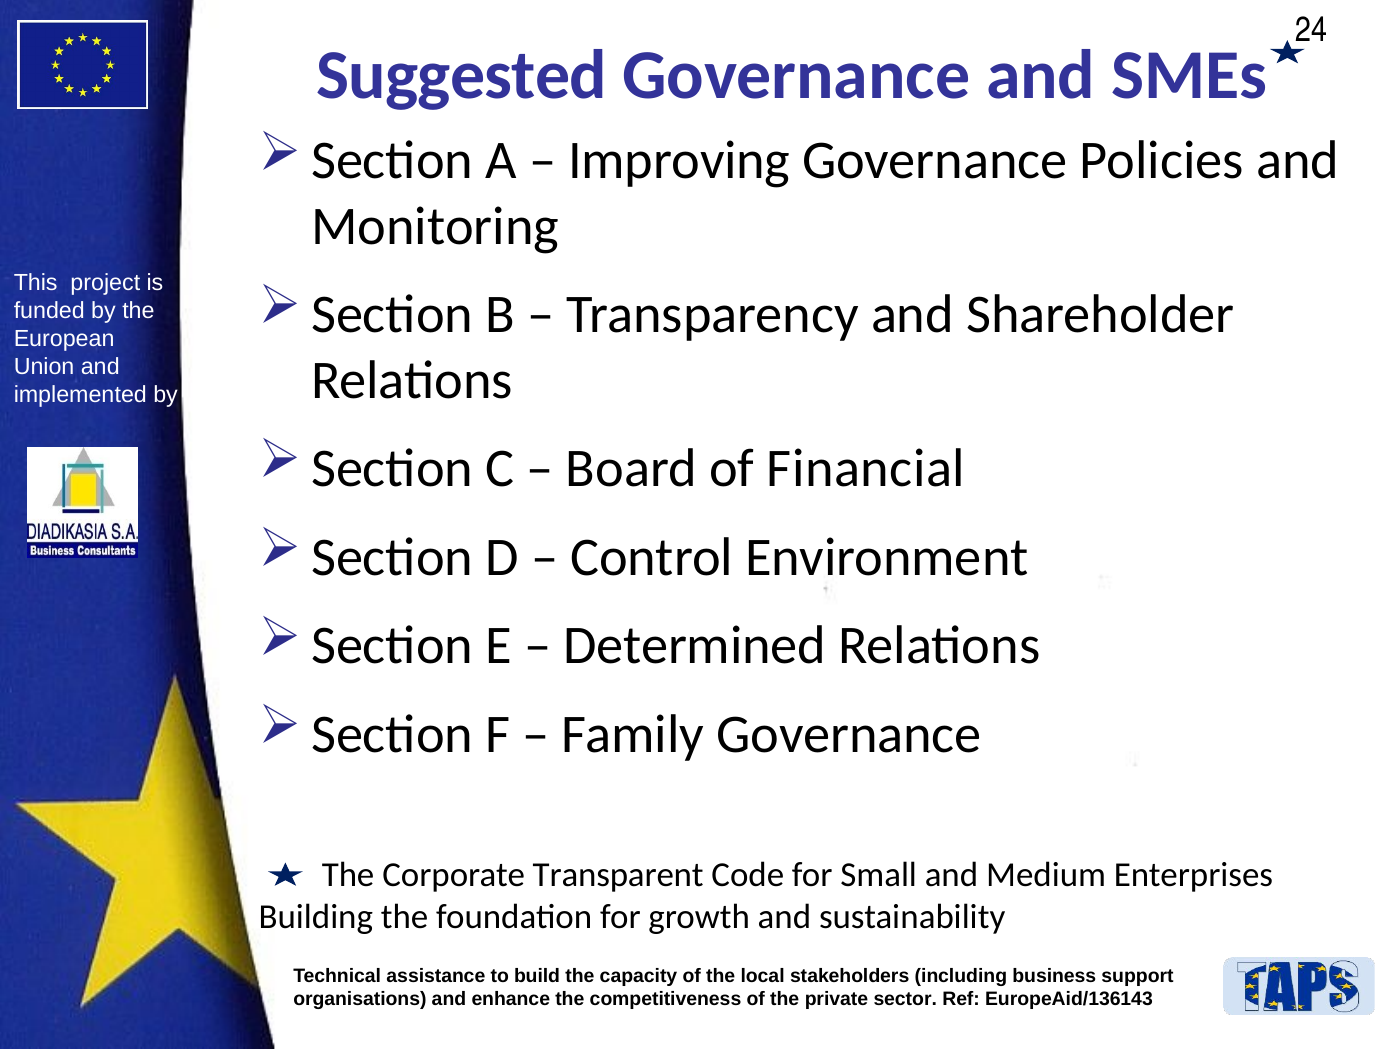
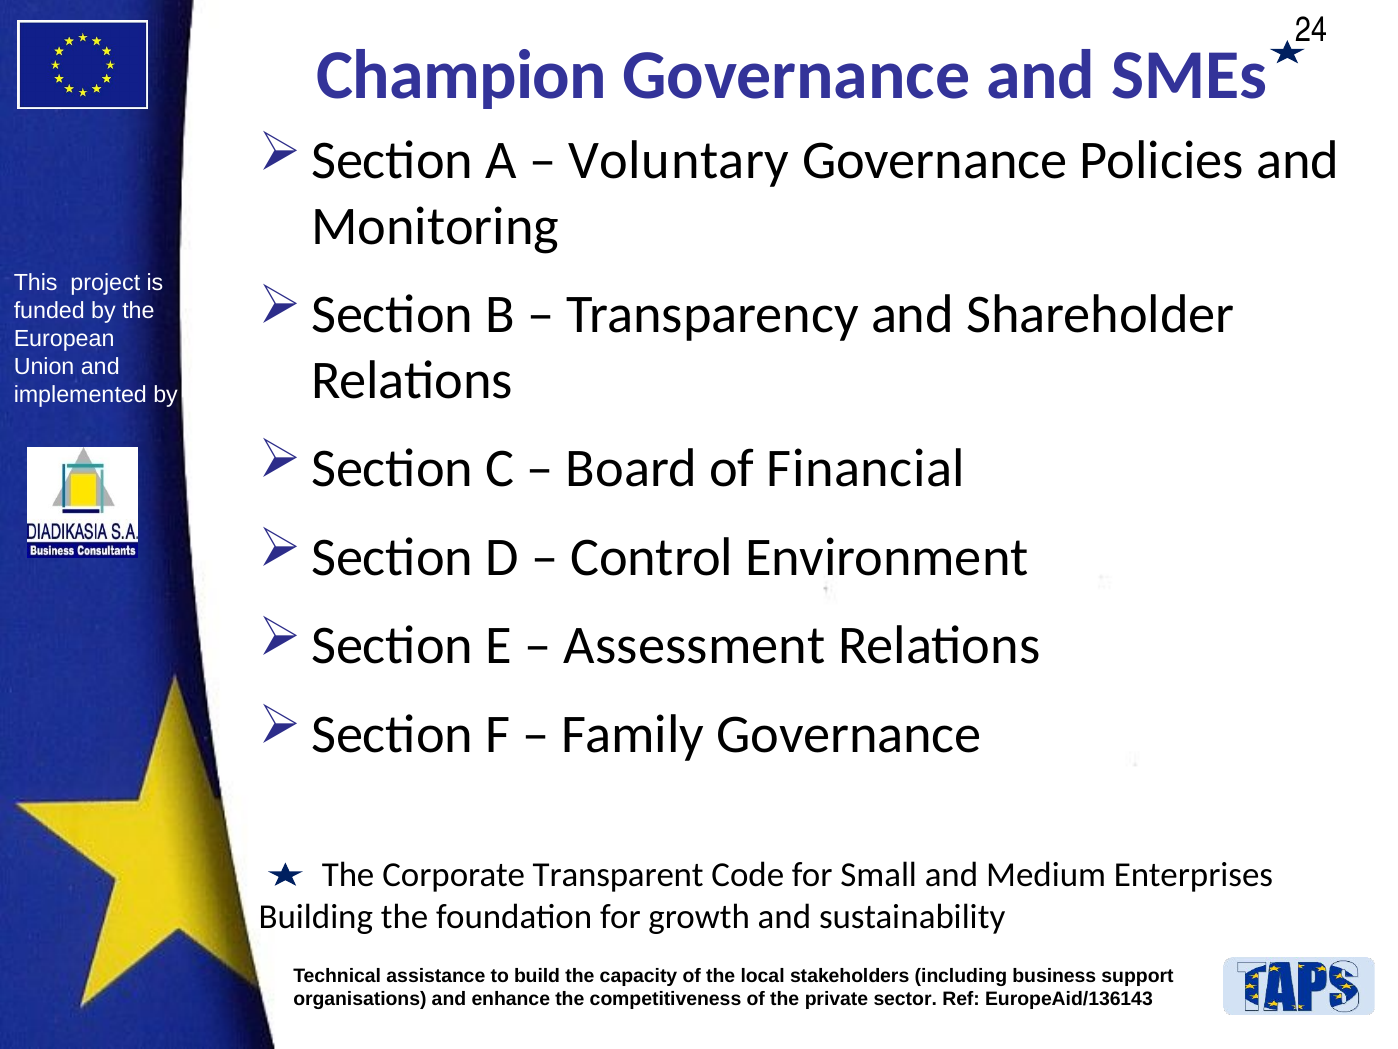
Suggested: Suggested -> Champion (462, 75)
Improving: Improving -> Voluntary (679, 161)
Determined: Determined -> Assessment (695, 646)
